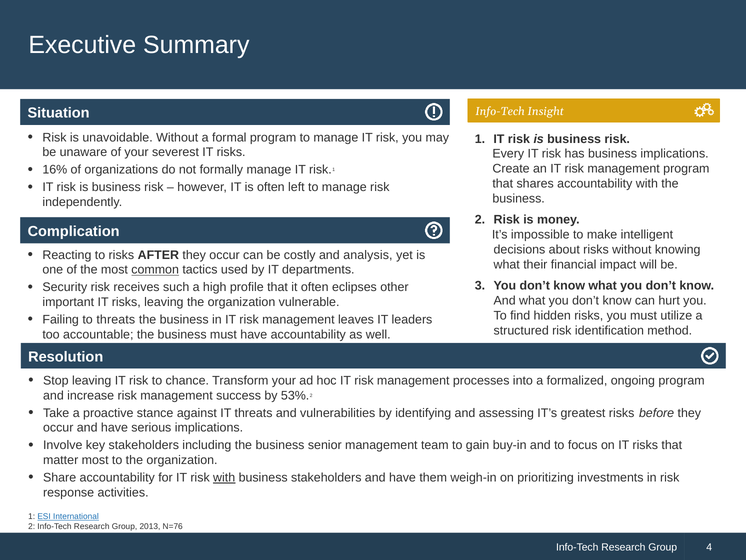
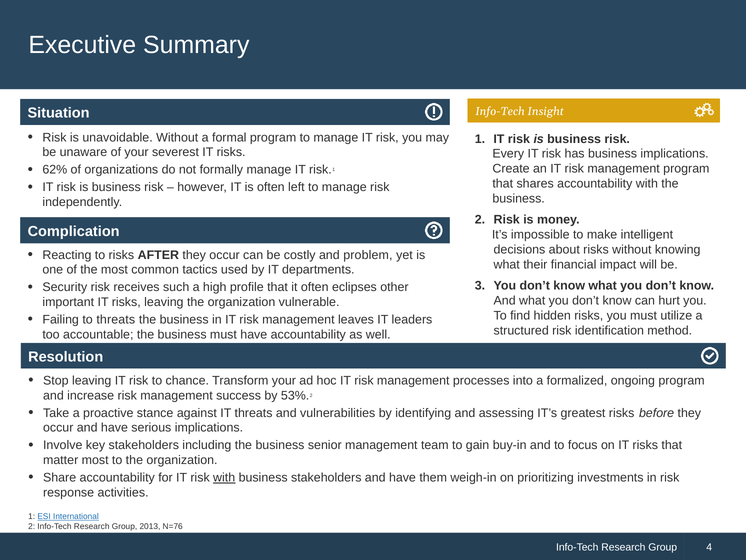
16%: 16% -> 62% (55, 170)
analysis: analysis -> problem (368, 255)
common underline: present -> none (155, 270)
